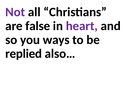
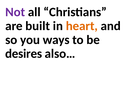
false: false -> built (38, 26)
heart colour: purple -> orange (82, 26)
replied: replied -> desires (24, 54)
